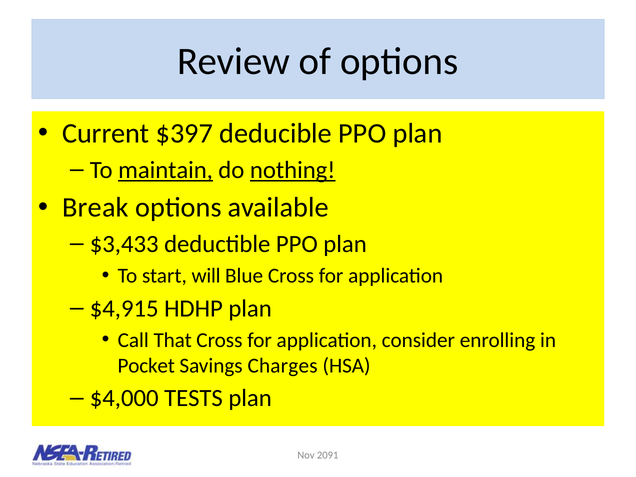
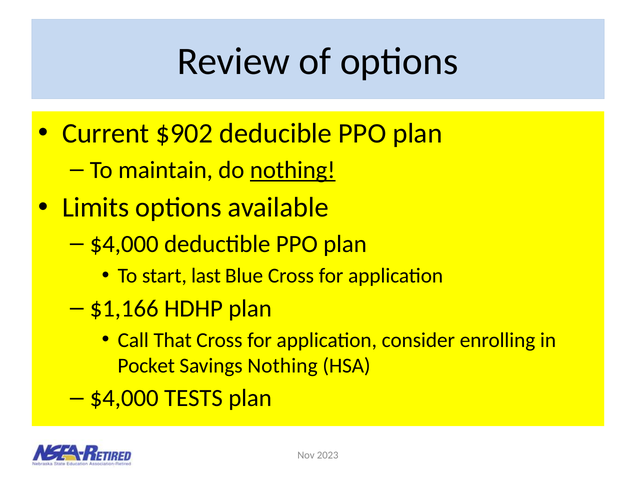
$397: $397 -> $902 (184, 133)
maintain underline: present -> none (166, 170)
Break: Break -> Limits (96, 208)
$3,433: $3,433 -> $4,000 (124, 244)
will: will -> last (206, 276)
$4,915: $4,915 -> $1,166 (124, 309)
Savings Charges: Charges -> Nothing (283, 366)
2091: 2091 -> 2023 (328, 455)
